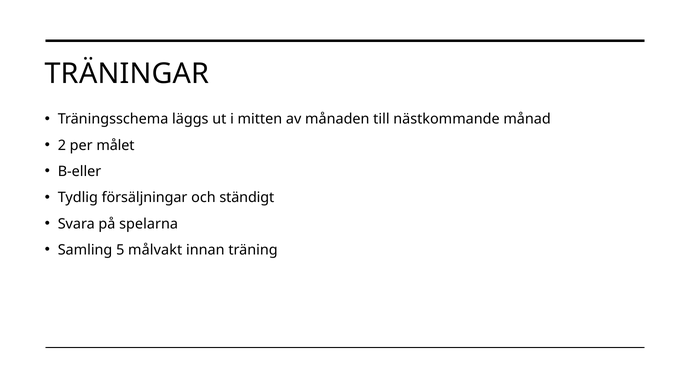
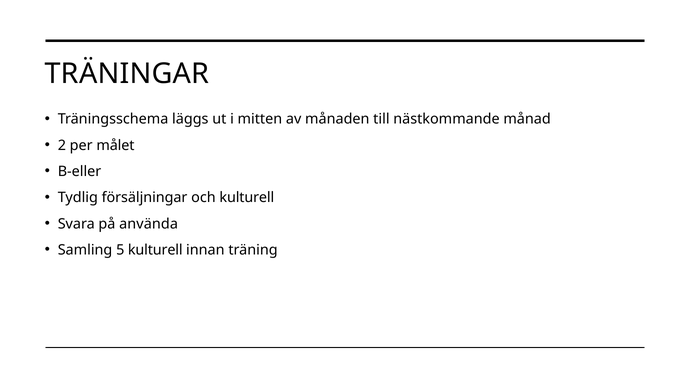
och ständigt: ständigt -> kulturell (247, 198)
spelarna: spelarna -> använda (149, 224)
5 målvakt: målvakt -> kulturell (155, 250)
